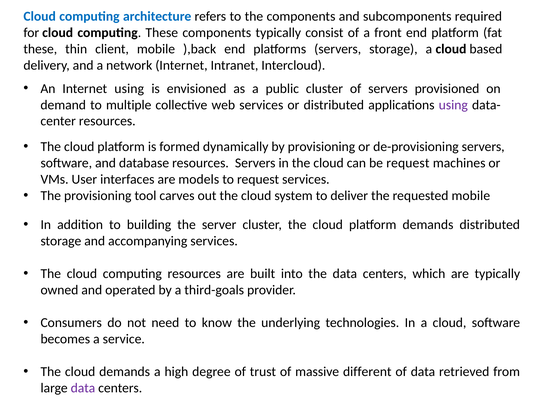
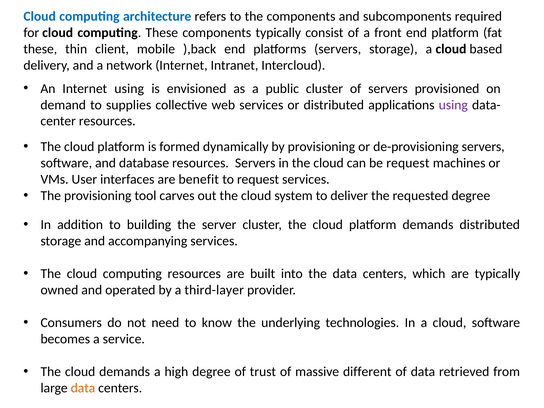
multiple: multiple -> supplies (129, 105)
models: models -> benefit (199, 179)
requested mobile: mobile -> degree (471, 196)
third-goals: third-goals -> third-layer (214, 290)
data colour: purple -> orange (83, 388)
